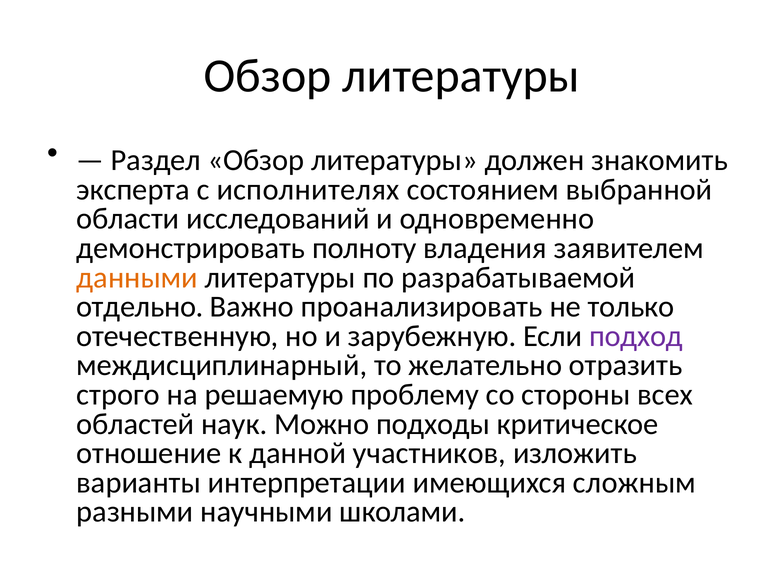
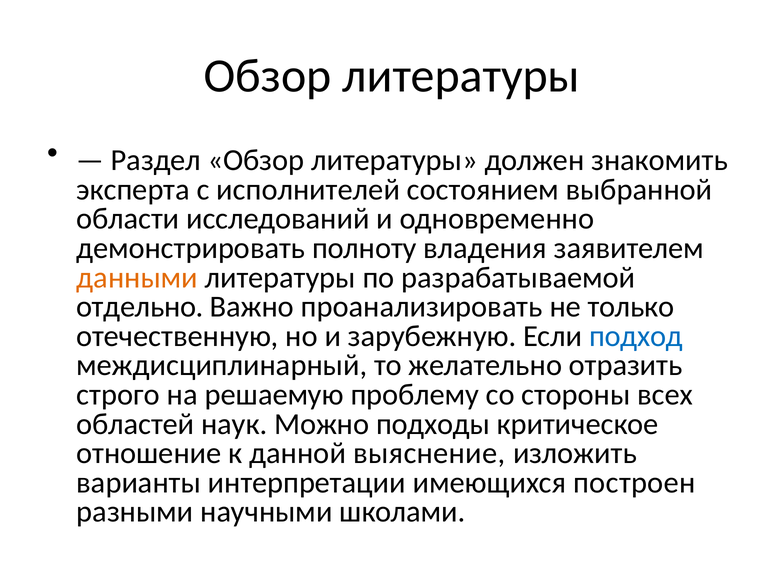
исполнителях: исполнителях -> исполнителей (308, 190)
подход colour: purple -> blue (636, 336)
участников: участников -> выяснение (429, 453)
сложным: сложным -> построен (634, 483)
